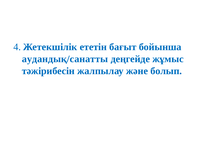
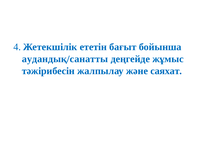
болып: болып -> саяхат (166, 71)
